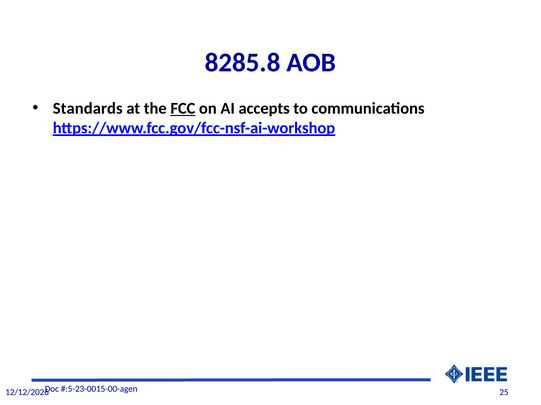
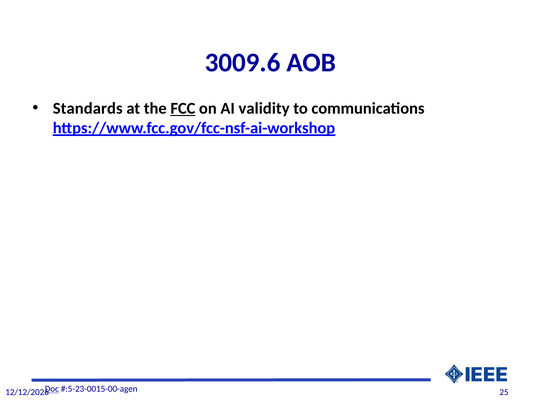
8285.8: 8285.8 -> 3009.6 (243, 63)
accepts: accepts -> validity (264, 108)
Doc underline: none -> present (52, 390)
